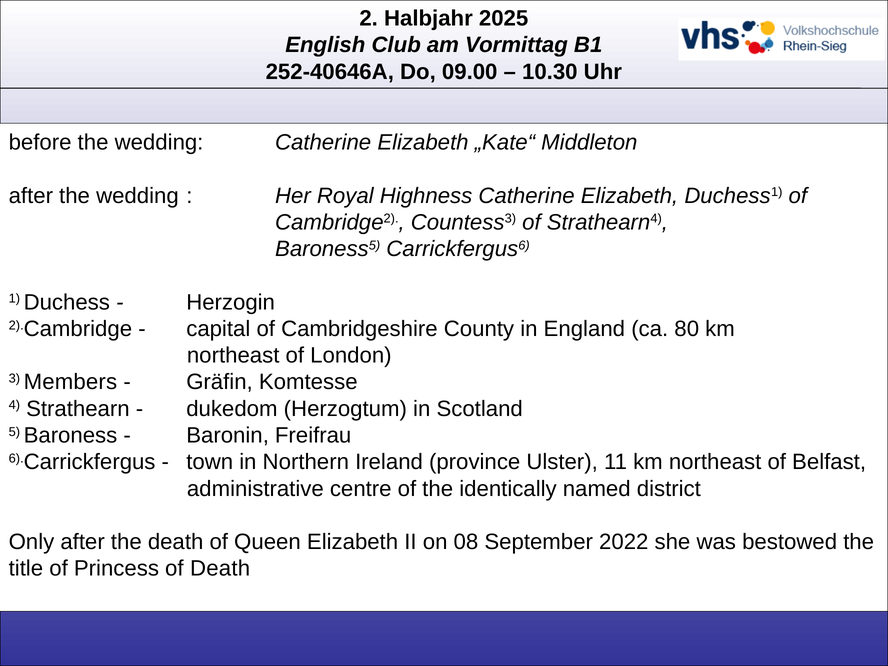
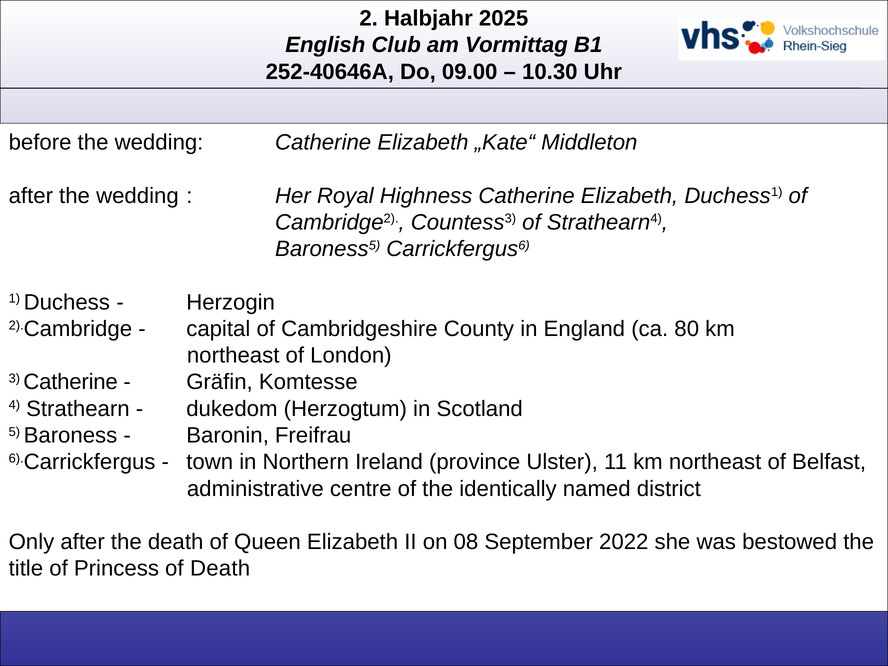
3 Members: Members -> Catherine (71, 382)
